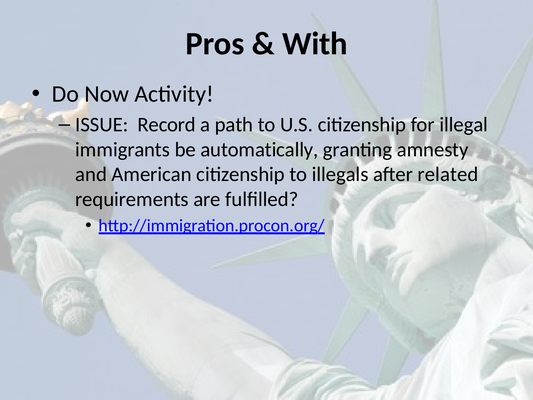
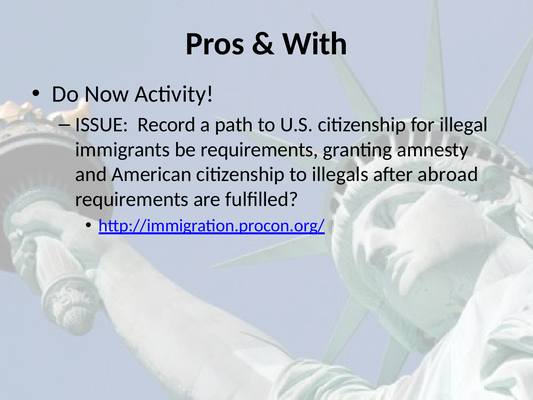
be automatically: automatically -> requirements (259, 149)
related: related -> abroad (448, 174)
